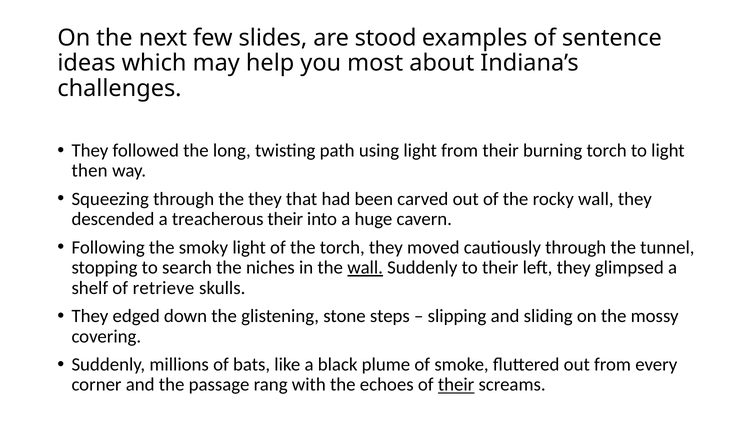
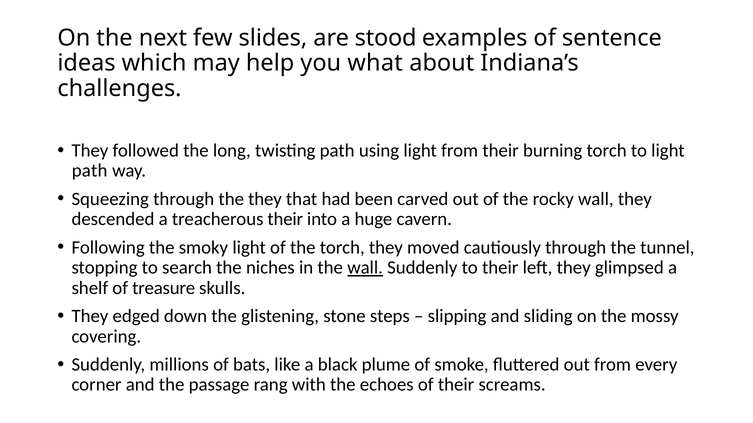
most: most -> what (375, 63)
then: then -> path (90, 171)
retrieve: retrieve -> treasure (164, 288)
their underline: present -> none (456, 385)
